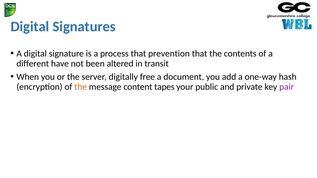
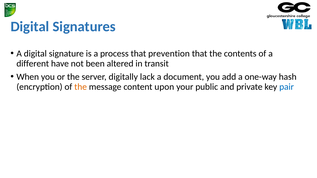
free: free -> lack (147, 77)
tapes: tapes -> upon (164, 87)
pair colour: purple -> blue (287, 87)
